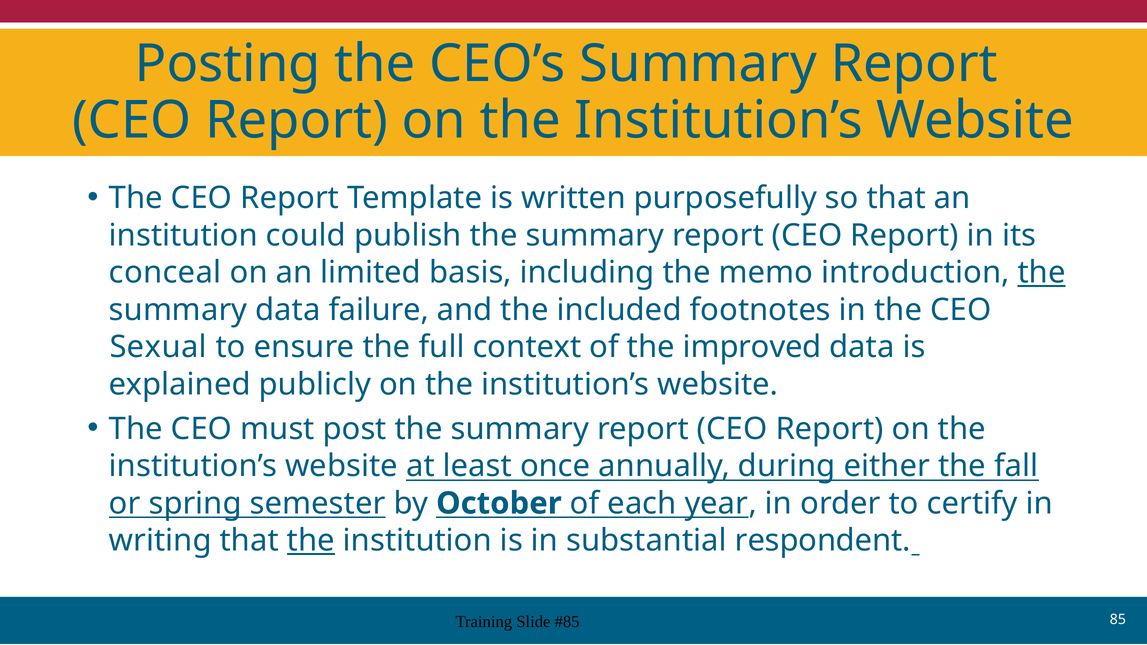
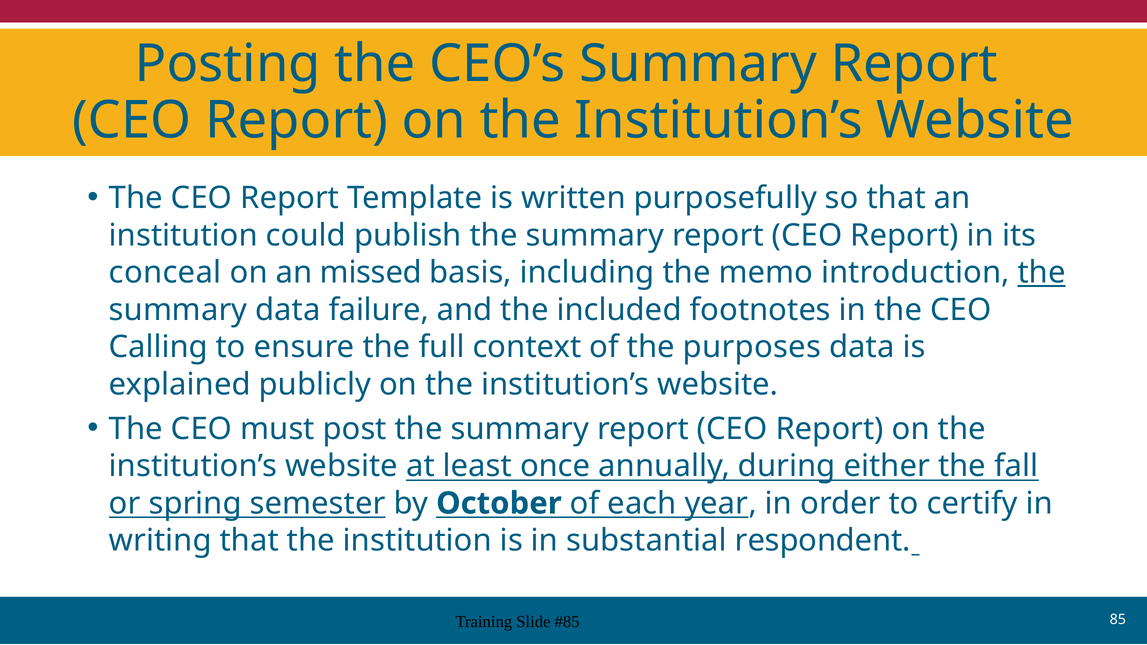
limited: limited -> missed (371, 273)
Sexual: Sexual -> Calling (158, 347)
improved: improved -> purposes (752, 347)
the underline: present -> none (311, 541)
